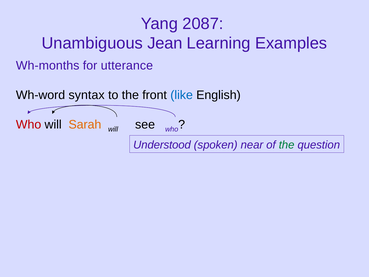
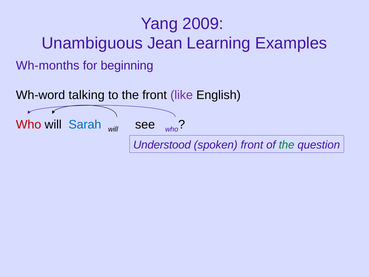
2087: 2087 -> 2009 (203, 24)
utterance: utterance -> beginning (127, 65)
syntax: syntax -> talking (87, 95)
like colour: blue -> purple (182, 95)
Sarah colour: orange -> blue (85, 124)
spoken near: near -> front (252, 145)
